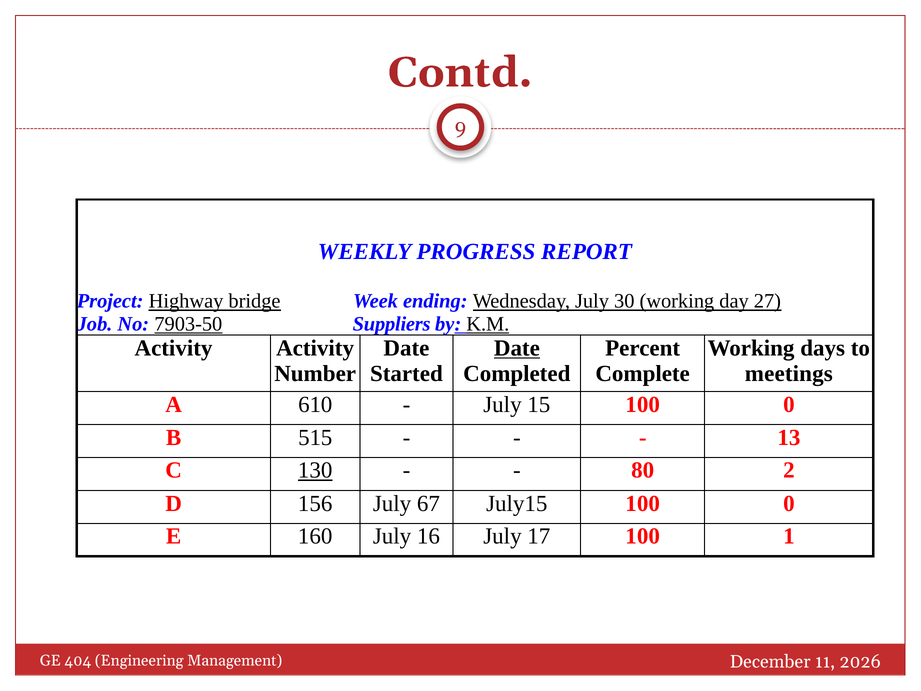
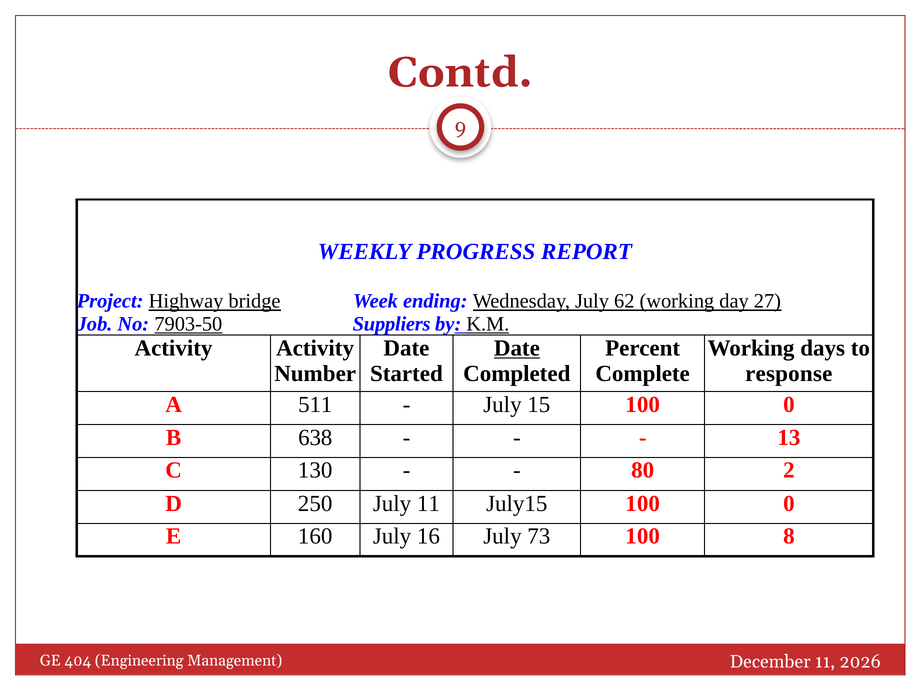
30: 30 -> 62 (624, 301)
meetings: meetings -> response (789, 373)
610: 610 -> 511 (315, 404)
515: 515 -> 638 (315, 437)
130 underline: present -> none (315, 470)
156: 156 -> 250 (315, 503)
July 67: 67 -> 11 (428, 503)
17: 17 -> 73 (539, 536)
1: 1 -> 8 (789, 536)
